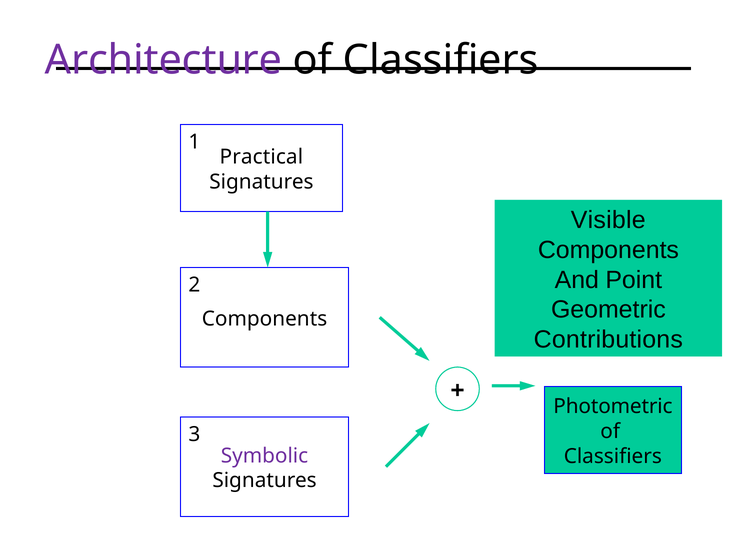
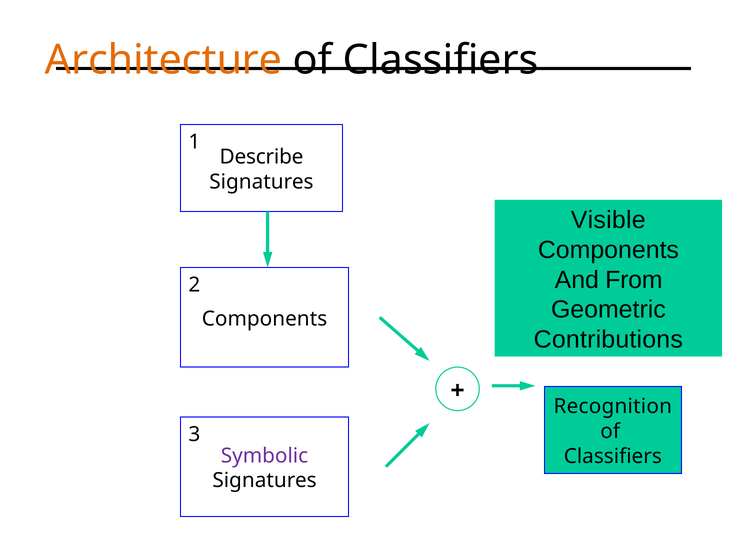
Architecture colour: purple -> orange (164, 60)
Practical: Practical -> Describe (261, 157)
Point: Point -> From (634, 280)
Photometric: Photometric -> Recognition (613, 407)
